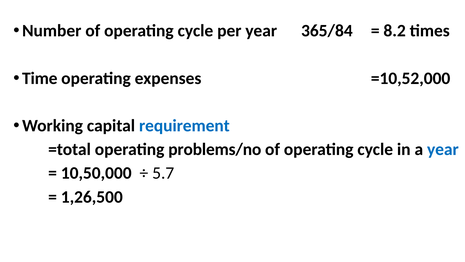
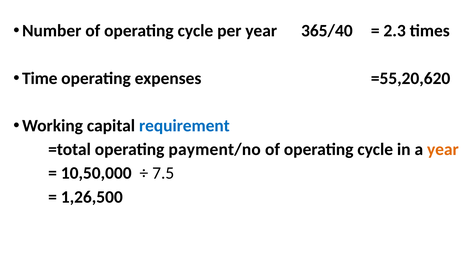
365/84: 365/84 -> 365/40 (327, 31)
8.2: 8.2 -> 2.3 (395, 31)
=10,52,000: =10,52,000 -> =55,20,620 (411, 78)
problems/no: problems/no -> payment/no (215, 149)
year colour: blue -> orange (443, 149)
5.7: 5.7 -> 7.5 (163, 173)
